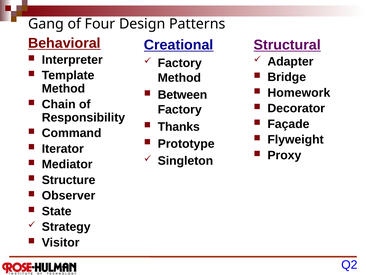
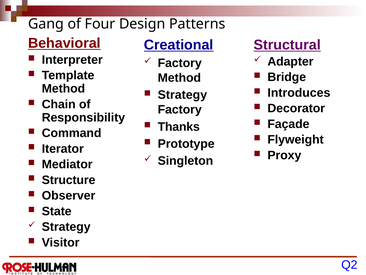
Homework: Homework -> Introduces (299, 93)
Between: Between -> Strategy (182, 95)
